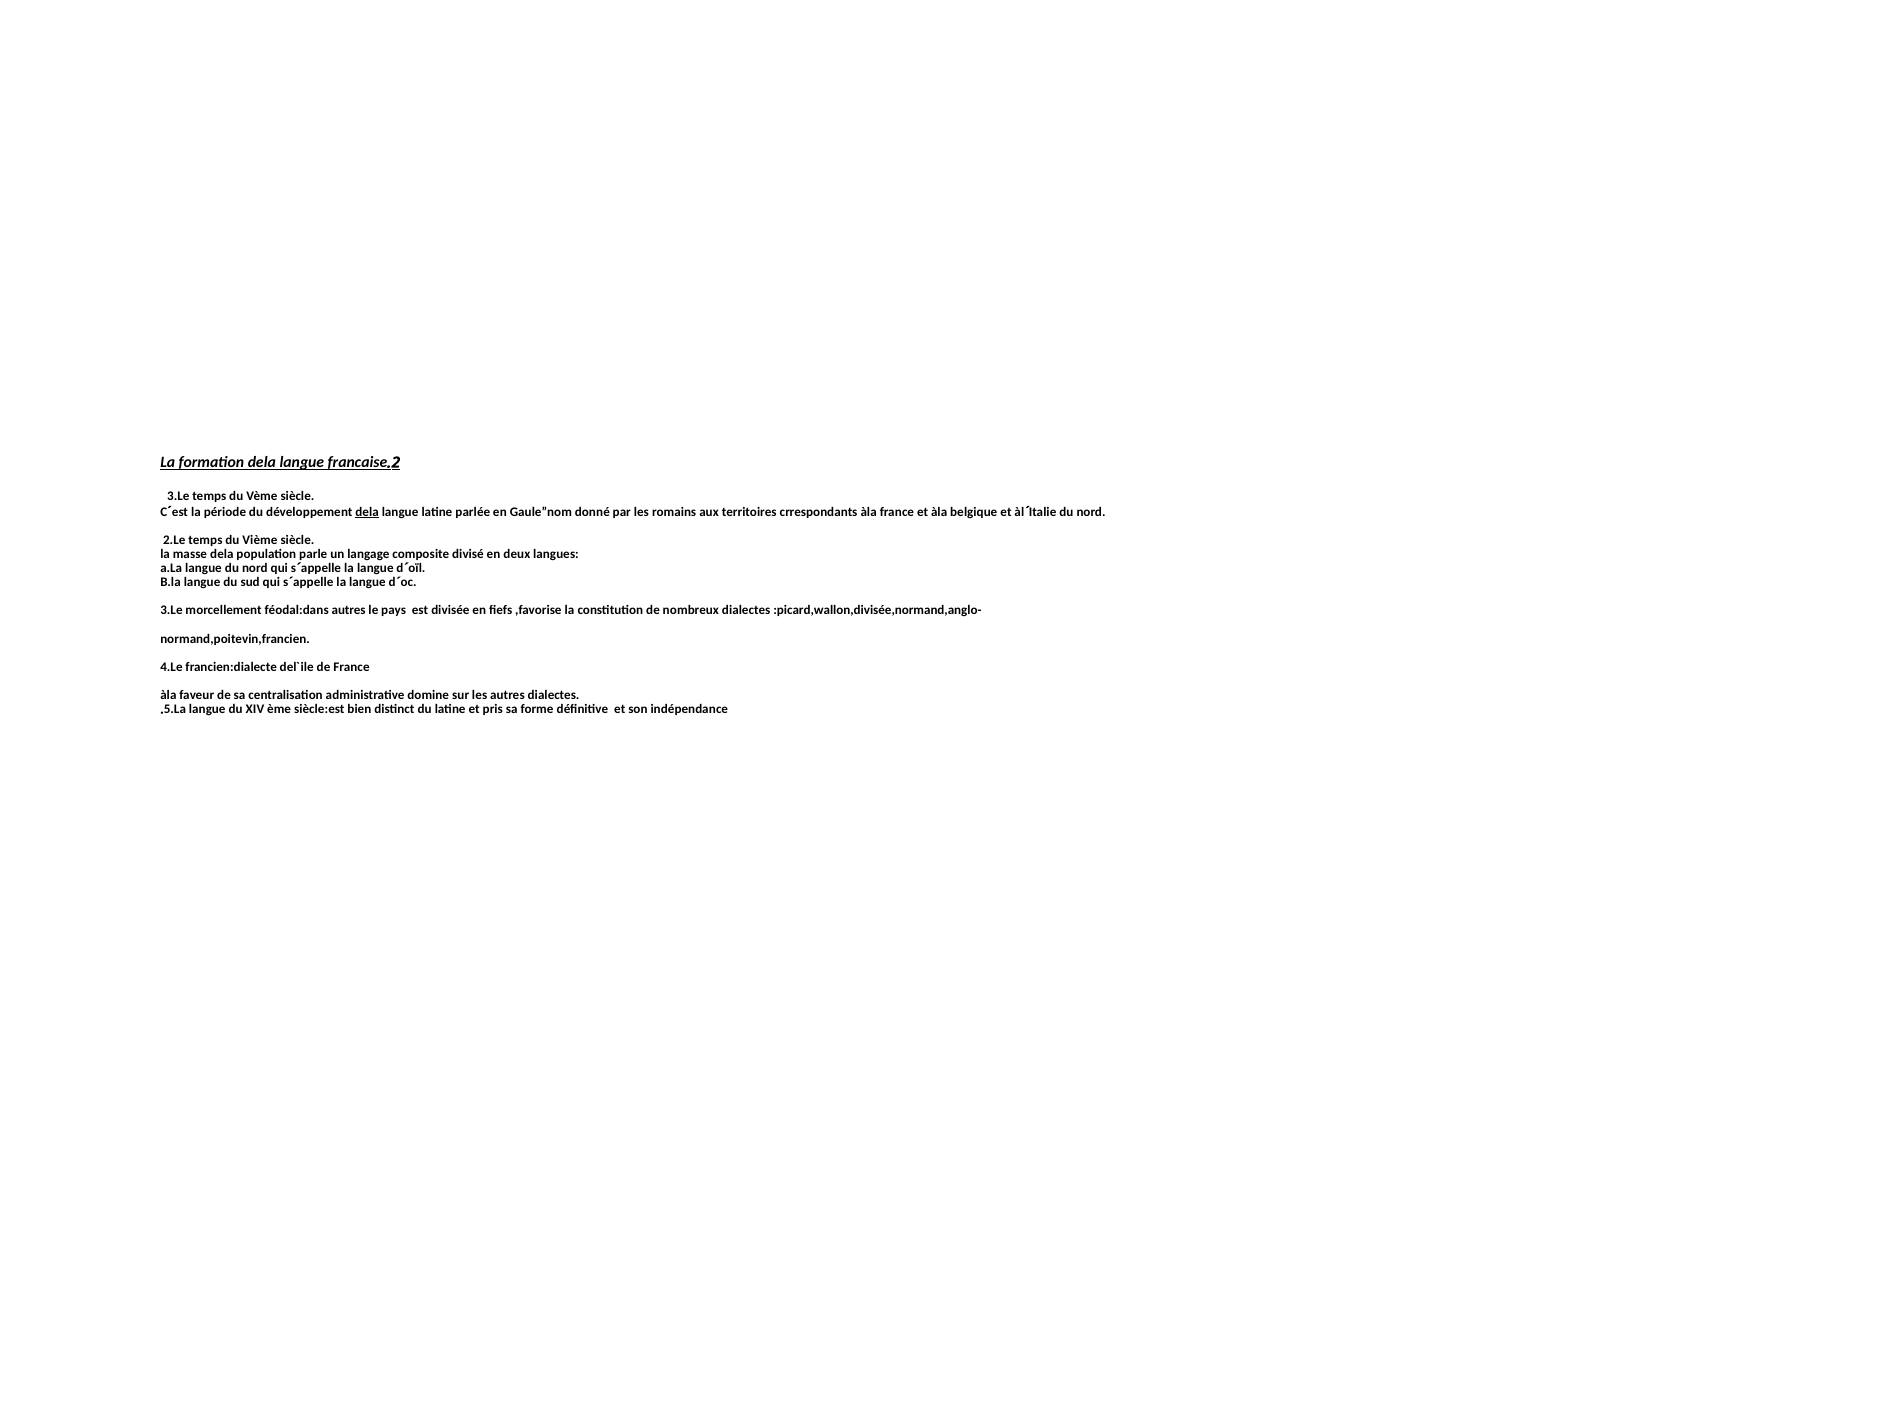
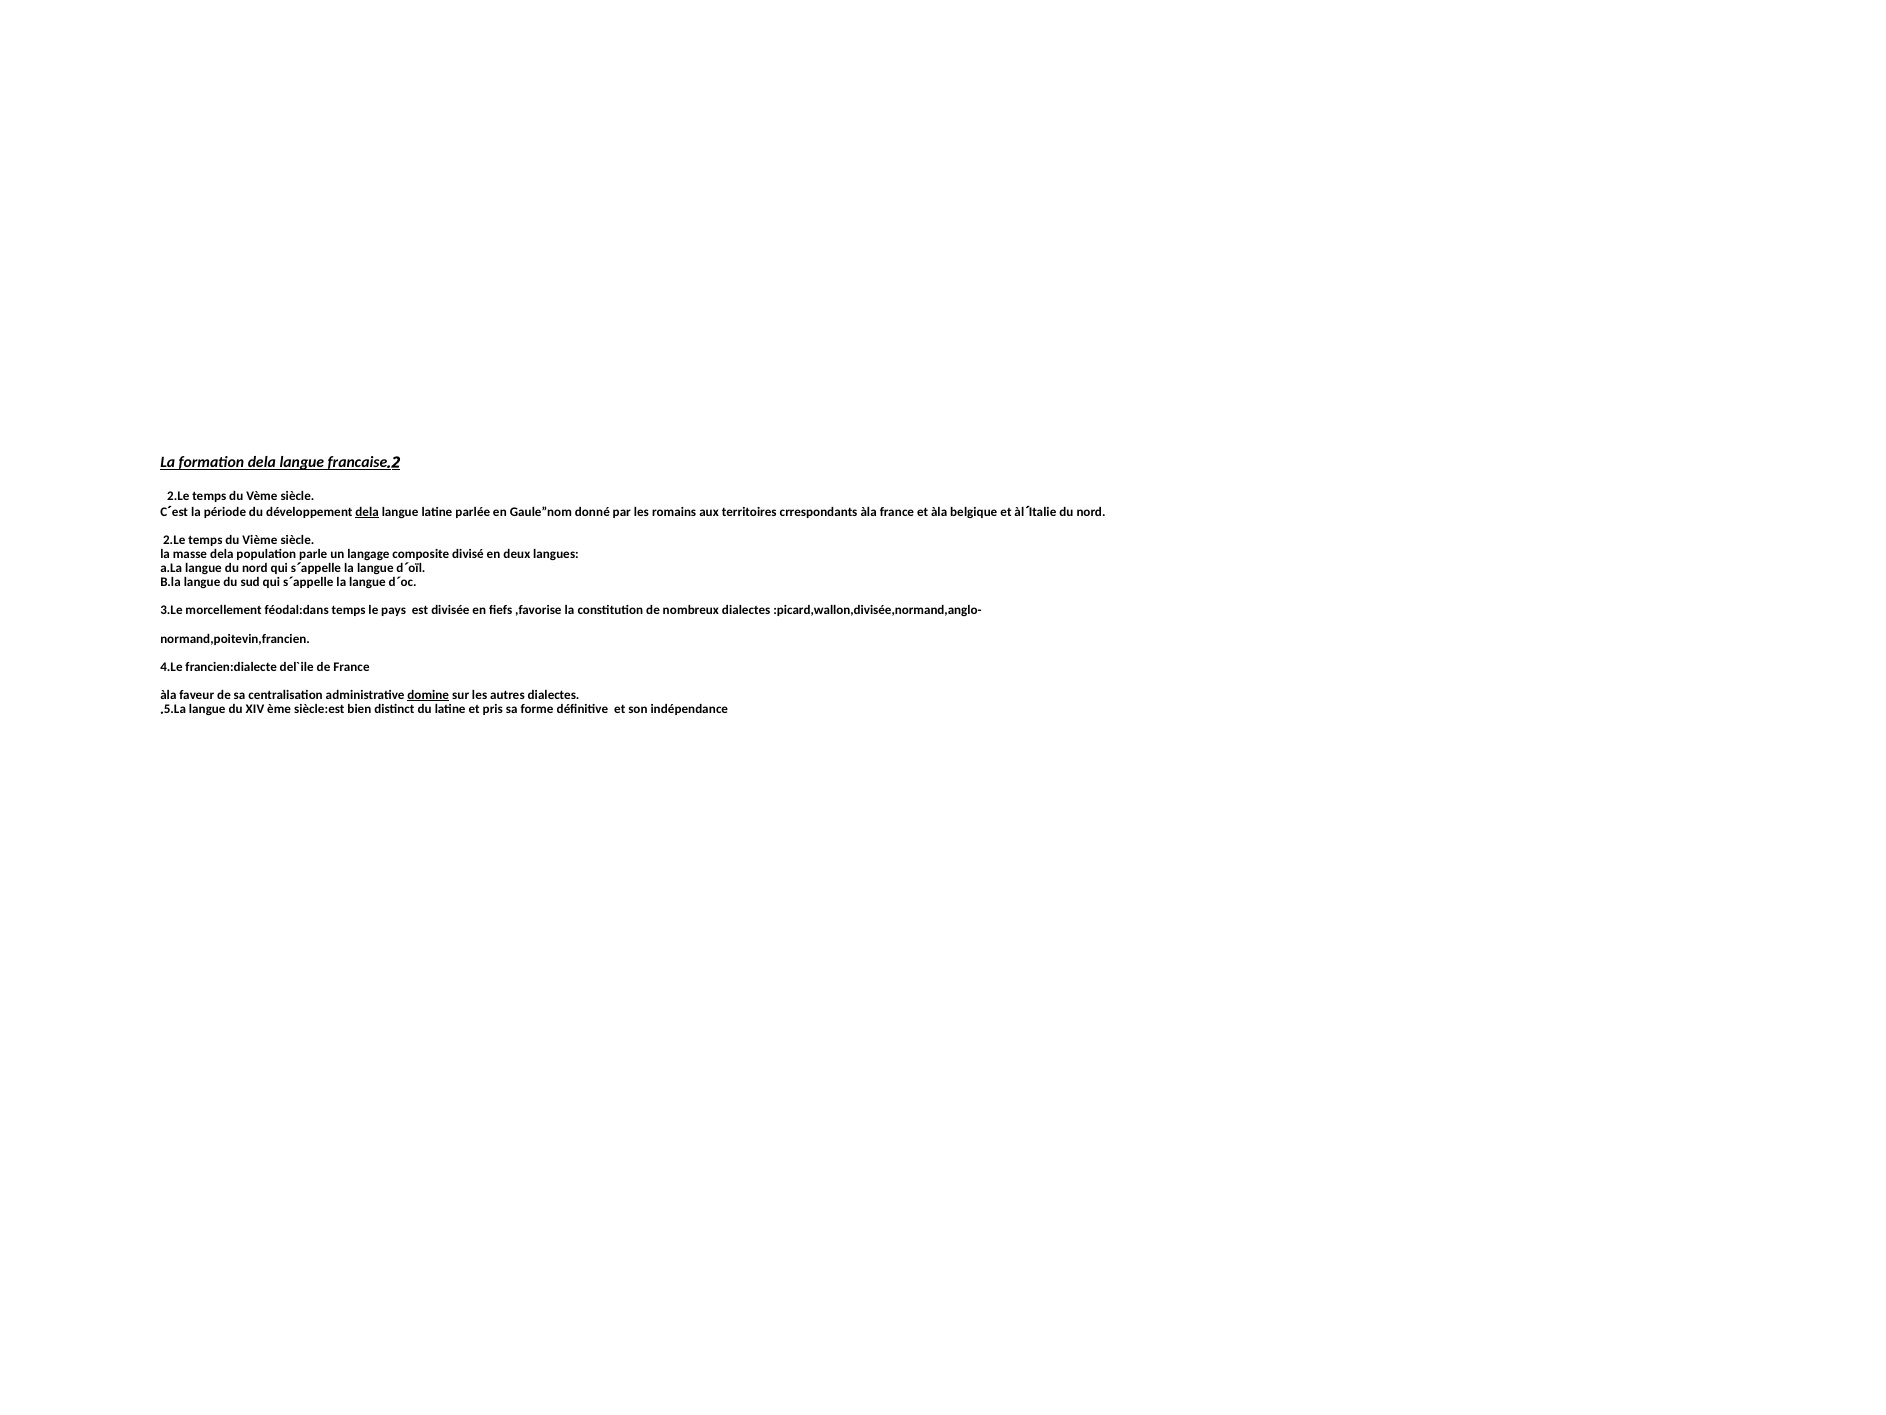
3.Le: 3.Le -> 2.Le (178, 496)
féodal:dans autres: autres -> temps (349, 610)
domine underline: none -> present (428, 695)
